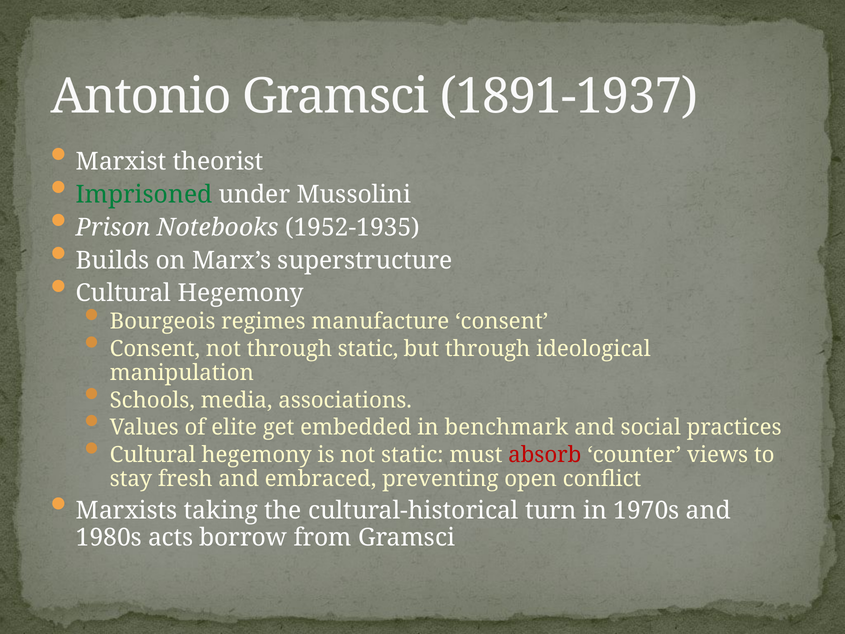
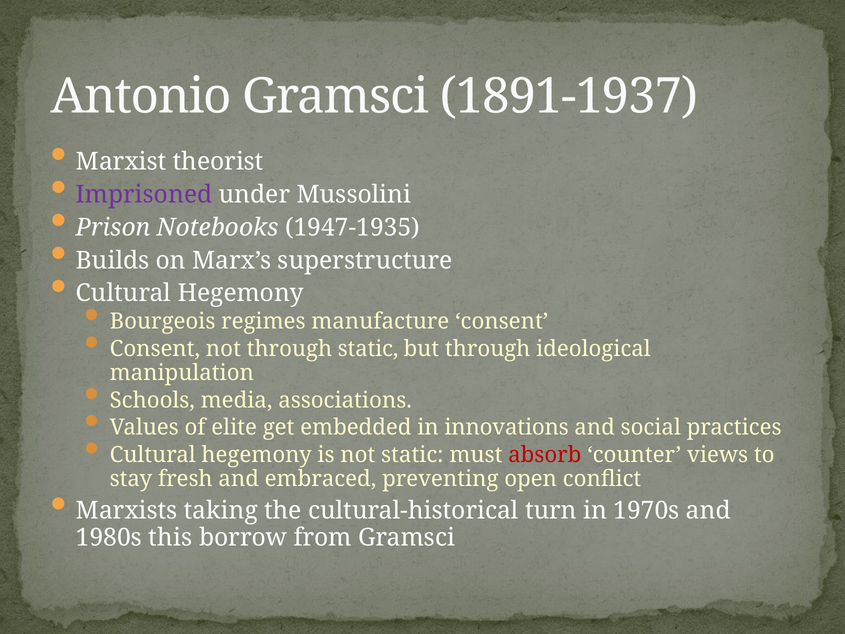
Imprisoned colour: green -> purple (144, 194)
1952-1935: 1952-1935 -> 1947-1935 (352, 227)
benchmark: benchmark -> innovations (507, 427)
acts: acts -> this (170, 537)
